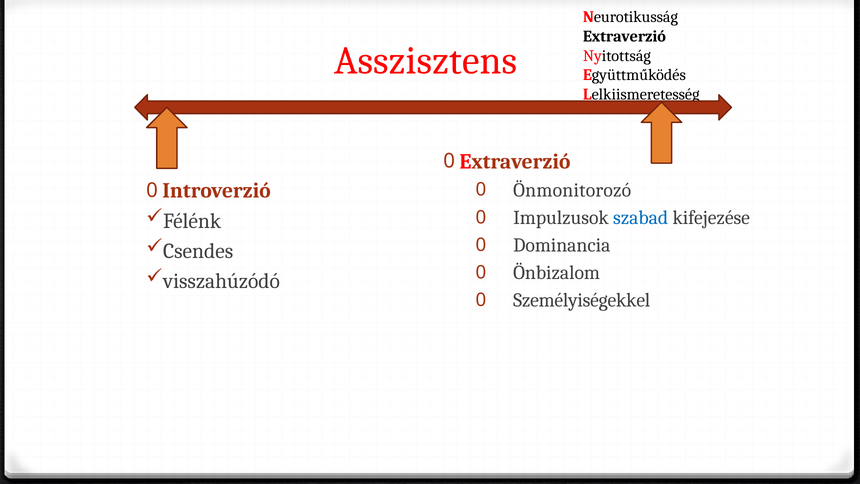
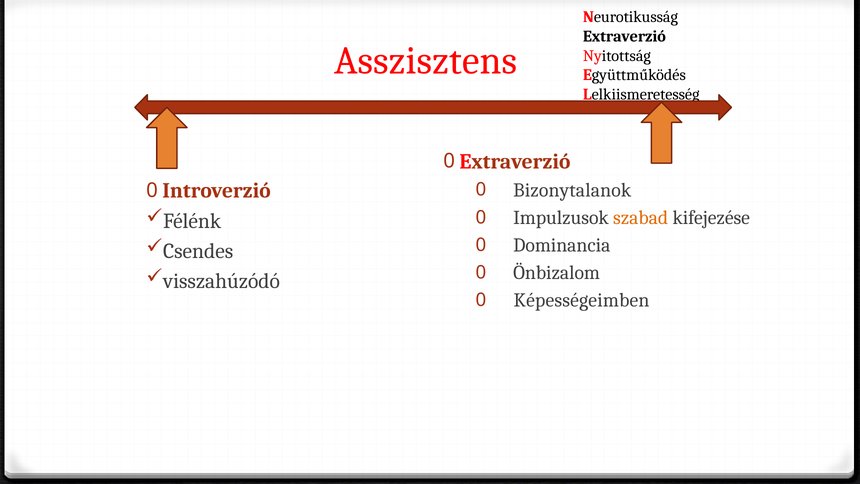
Önmonitorozó: Önmonitorozó -> Bizonytalanok (572, 190)
szabad colour: blue -> orange (641, 218)
Személyiségekkel: Személyiségekkel -> Képességeimben (582, 300)
